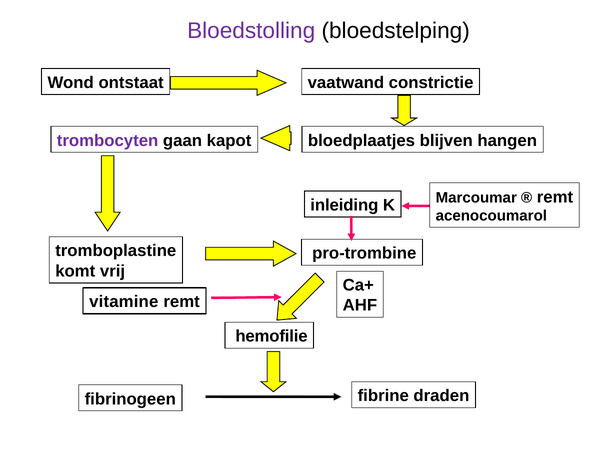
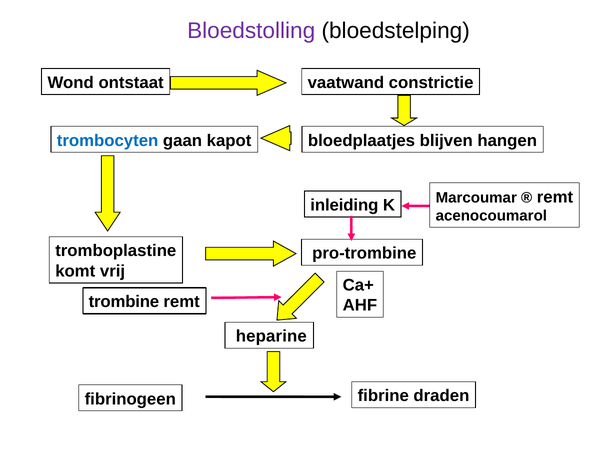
trombocyten colour: purple -> blue (108, 141)
vitamine: vitamine -> trombine (124, 302)
hemofilie: hemofilie -> heparine (271, 337)
